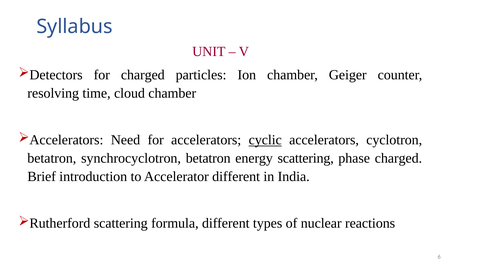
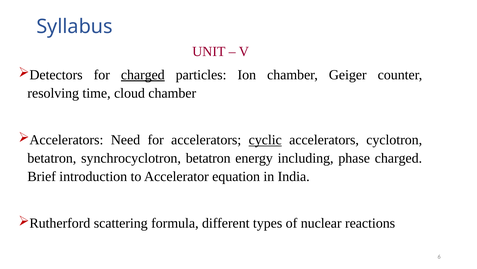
charged underline: none -> present (143, 75)
energy scattering: scattering -> including (306, 158)
Accelerator different: different -> equation (236, 176)
